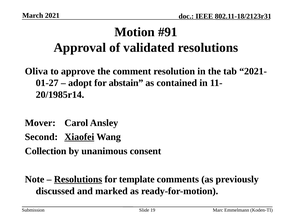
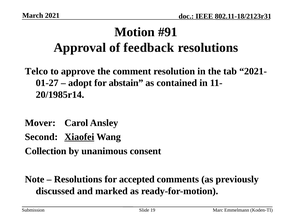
validated: validated -> feedback (149, 48)
Oliva: Oliva -> Telco (36, 71)
Resolutions underline: present -> none (78, 179)
template: template -> accepted (137, 179)
